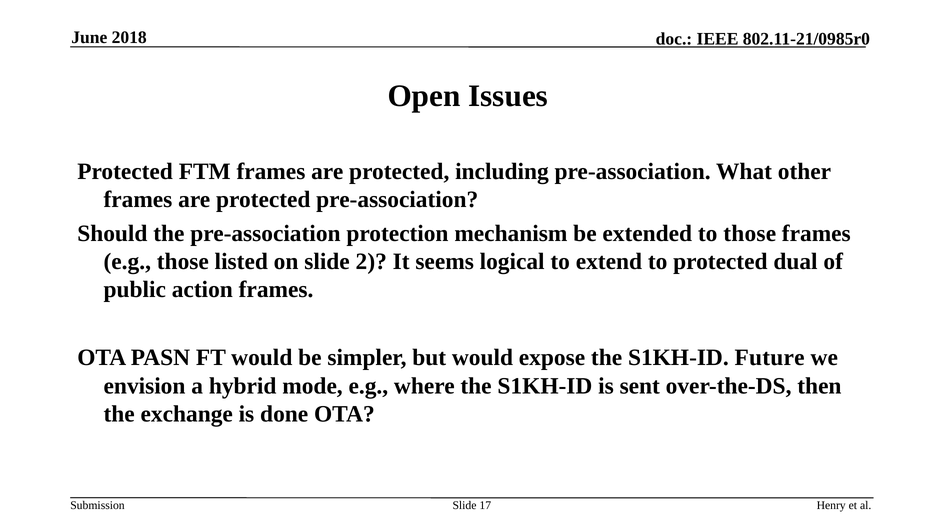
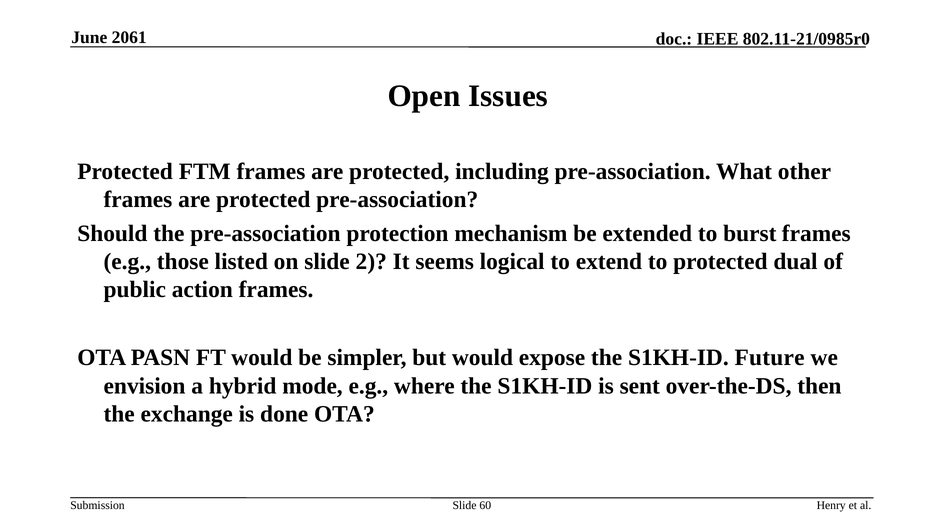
2018: 2018 -> 2061 (129, 37)
to those: those -> burst (750, 233)
17: 17 -> 60 (485, 505)
